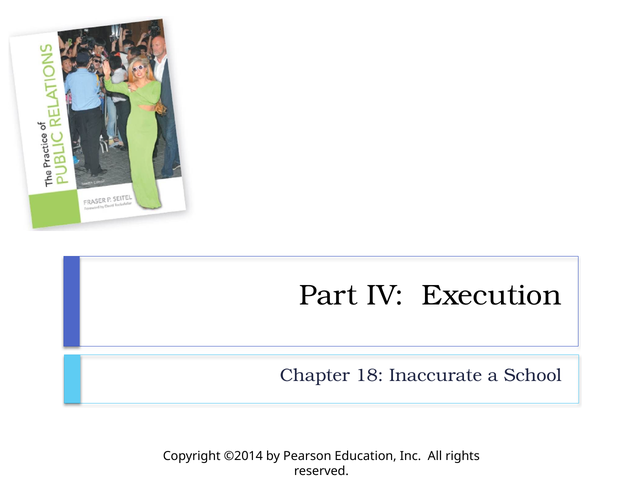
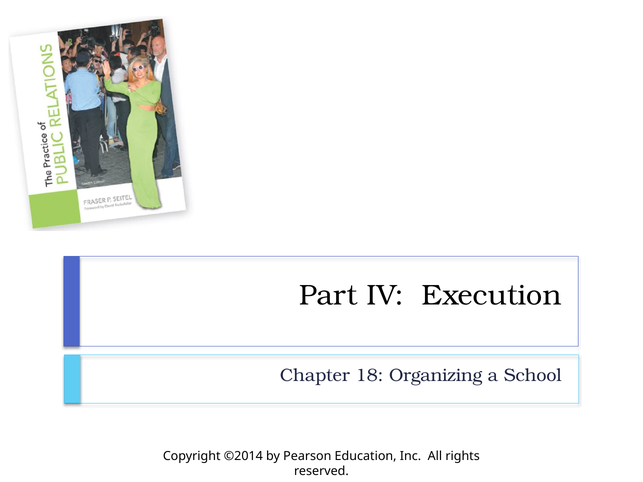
Inaccurate: Inaccurate -> Organizing (436, 376)
